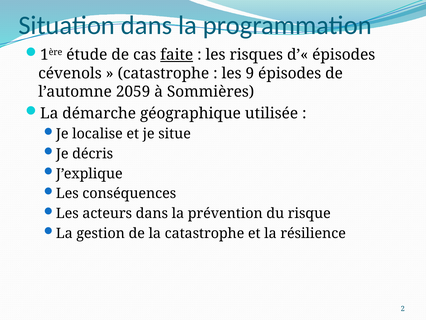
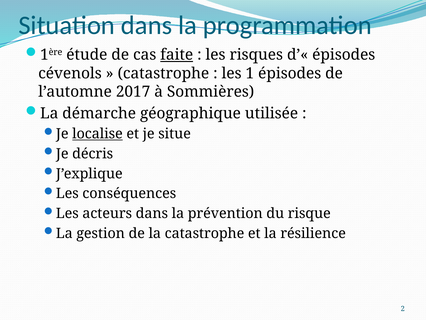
9: 9 -> 1 (250, 73)
2059: 2059 -> 2017 (133, 92)
localise underline: none -> present (97, 134)
